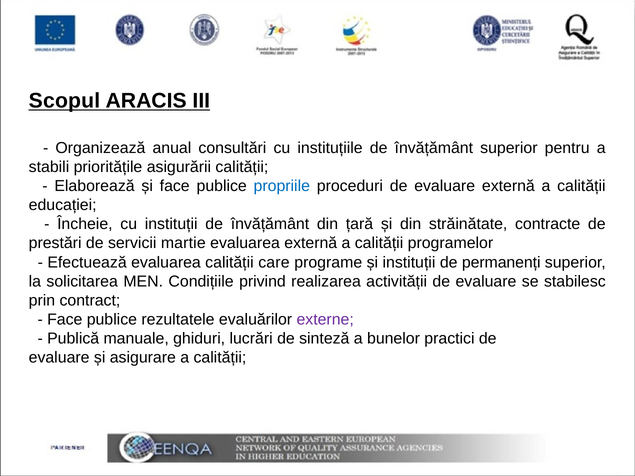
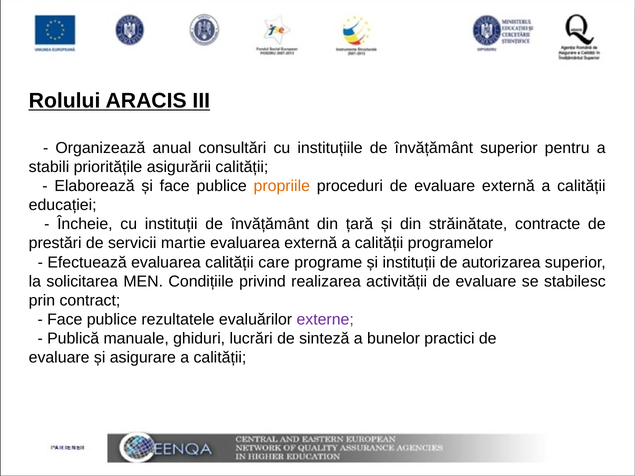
Scopul: Scopul -> Rolului (65, 101)
propriile colour: blue -> orange (282, 186)
permanenți: permanenți -> autorizarea (501, 262)
